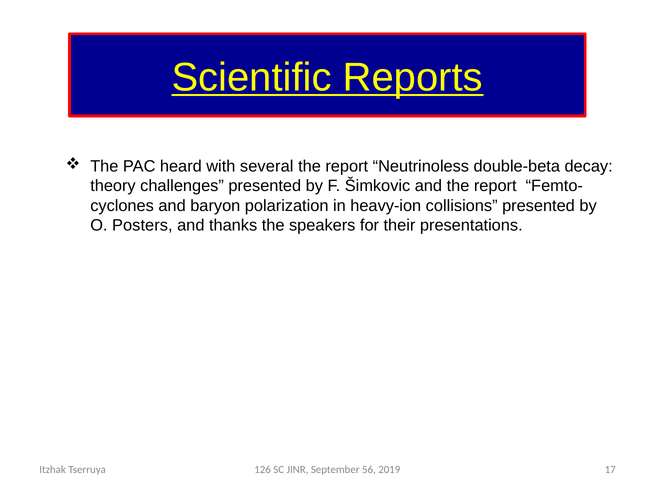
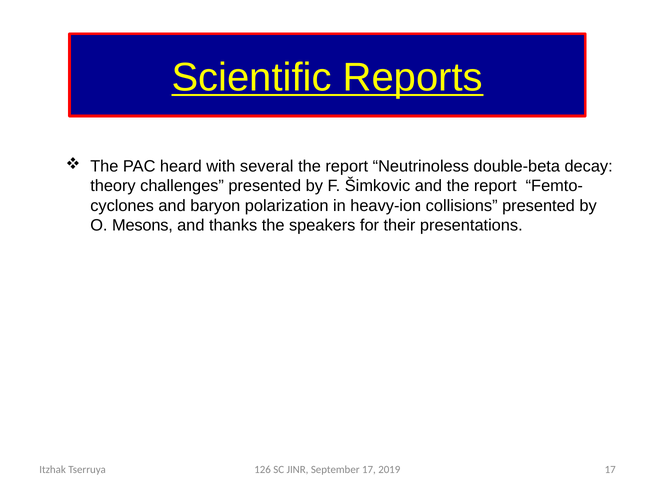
Posters: Posters -> Mesons (142, 225)
September 56: 56 -> 17 (369, 469)
